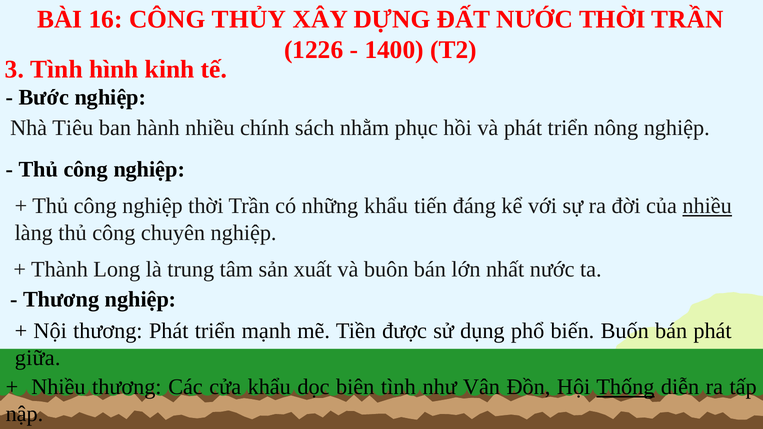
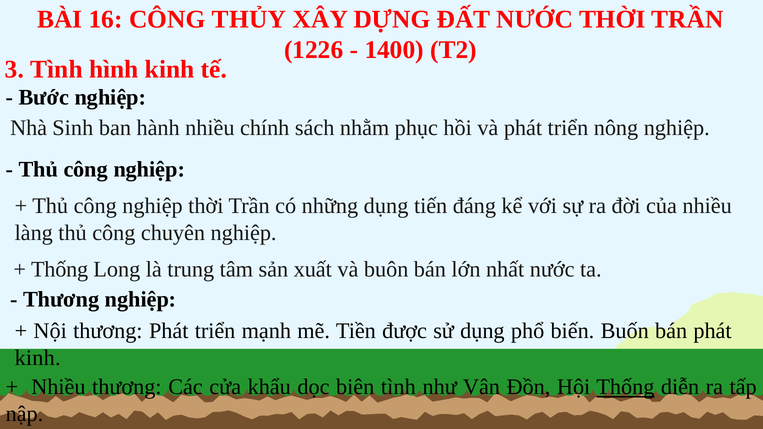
Tiêu: Tiêu -> Sinh (73, 128)
những khẩu: khẩu -> dụng (386, 206)
nhiều underline: present -> none (707, 206)
Thành: Thành -> Thống (60, 269)
giữa: giữa -> kinh (38, 358)
